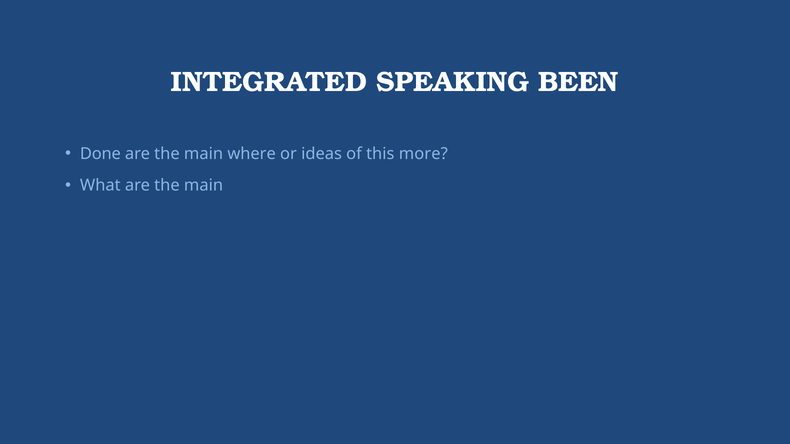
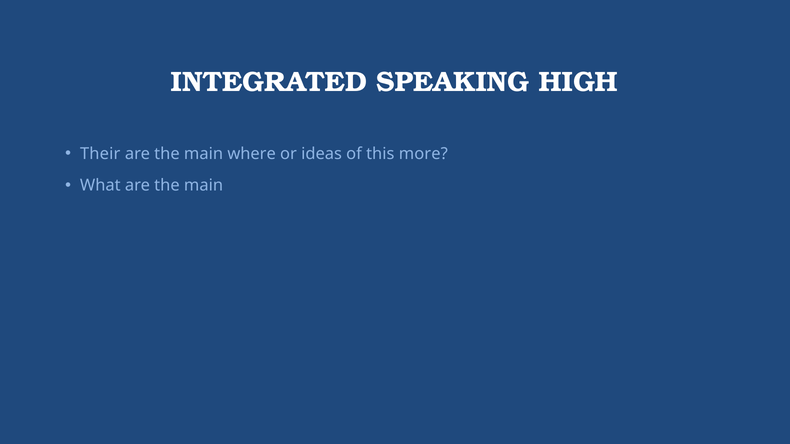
BEEN: BEEN -> HIGH (578, 82)
Done: Done -> Their (100, 154)
